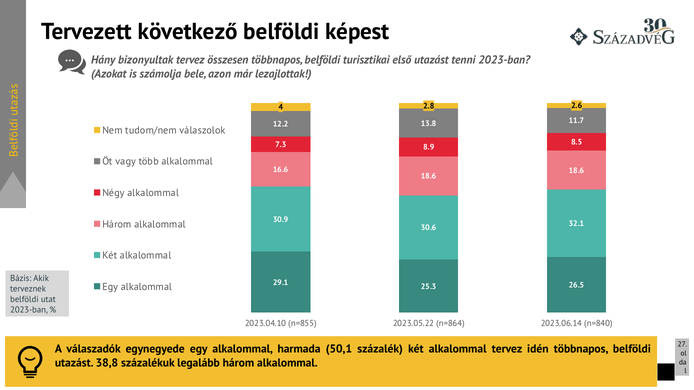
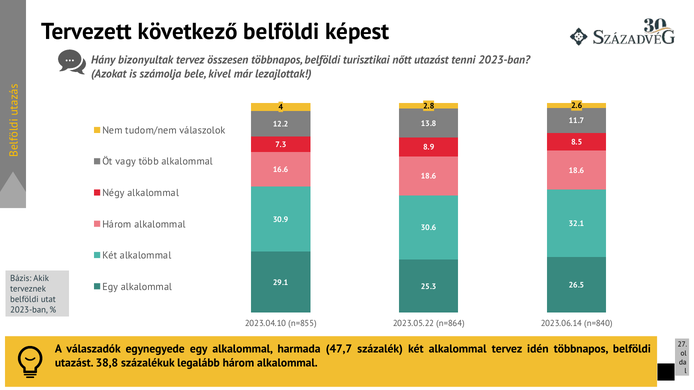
első: első -> nőtt (402, 60)
azon: azon -> kivel (220, 74)
50,1: 50,1 -> 47,7 (339, 349)
